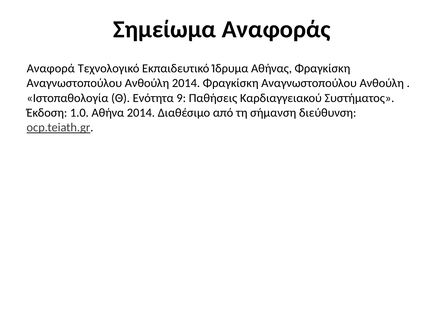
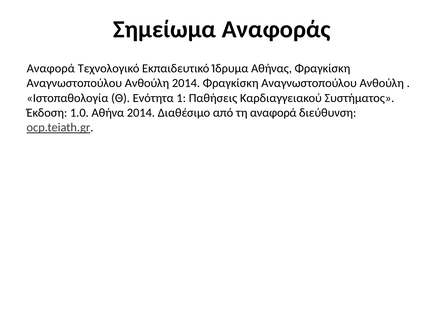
9: 9 -> 1 (181, 98)
τη σήμανση: σήμανση -> αναφορά (273, 113)
